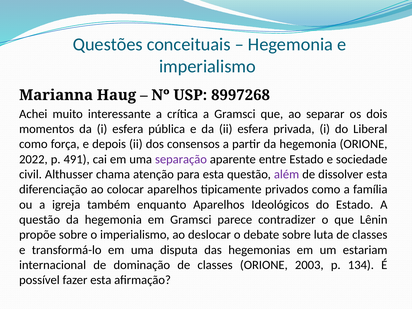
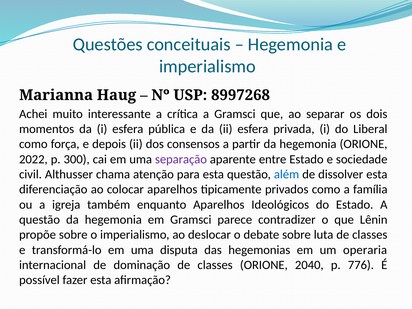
491: 491 -> 300 (77, 159)
além colour: purple -> blue (287, 174)
estariam: estariam -> operaria (365, 250)
2003: 2003 -> 2040 (309, 265)
134: 134 -> 776 (361, 265)
